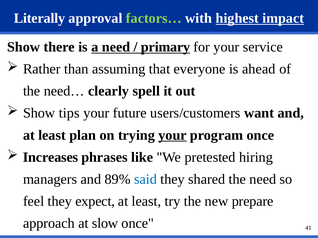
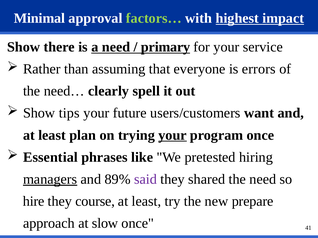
Literally: Literally -> Minimal (39, 18)
ahead: ahead -> errors (259, 69)
Increases: Increases -> Essential (50, 157)
managers underline: none -> present (50, 180)
said colour: blue -> purple (145, 180)
feel: feel -> hire (34, 202)
expect: expect -> course (95, 202)
